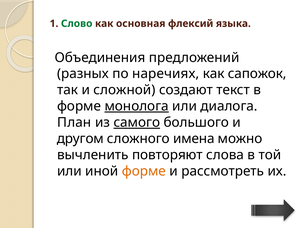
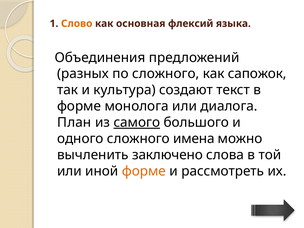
Слово colour: green -> orange (77, 24)
по наречиях: наречиях -> сложного (166, 74)
сложной: сложной -> культура (125, 90)
монолога underline: present -> none (137, 106)
другом: другом -> одного (80, 139)
повторяют: повторяют -> заключено (167, 155)
